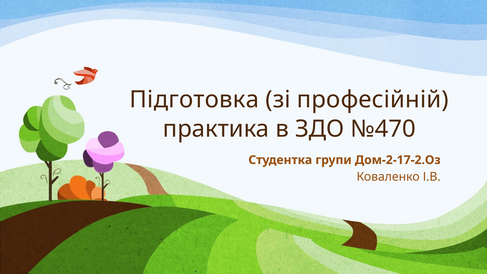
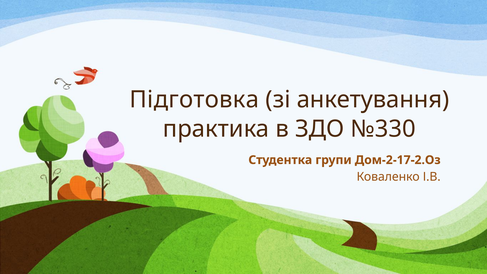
професійній: професійній -> анкетування (373, 100)
№470: №470 -> №330 (383, 129)
